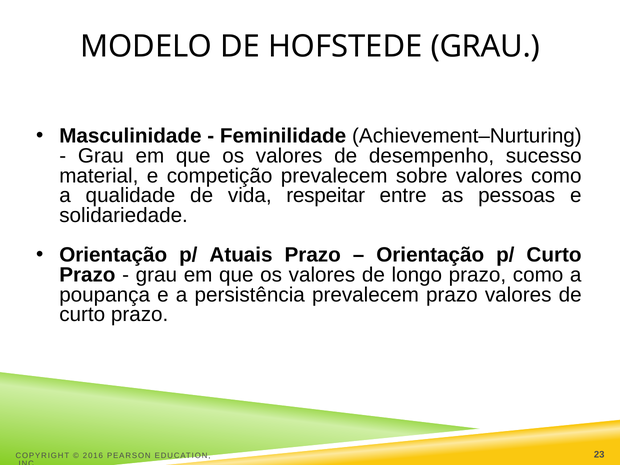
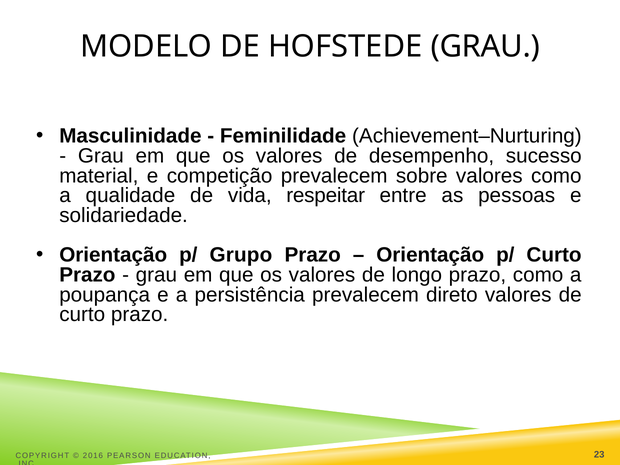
Atuais: Atuais -> Grupo (241, 255)
prevalecem prazo: prazo -> direto (452, 295)
